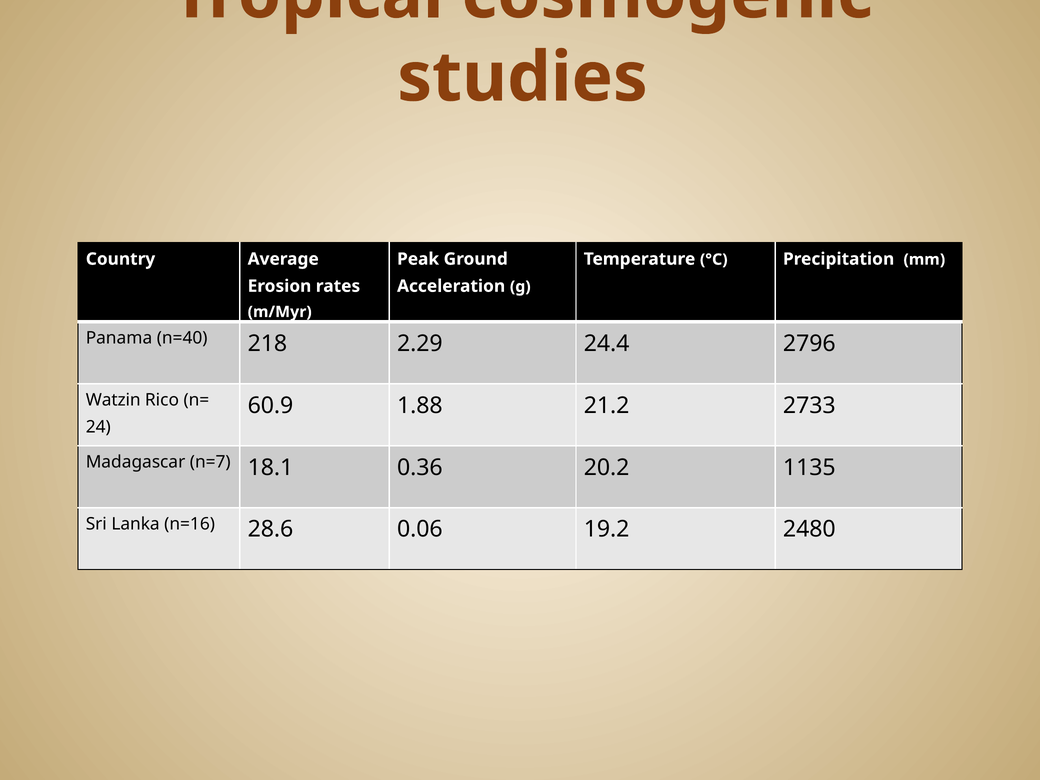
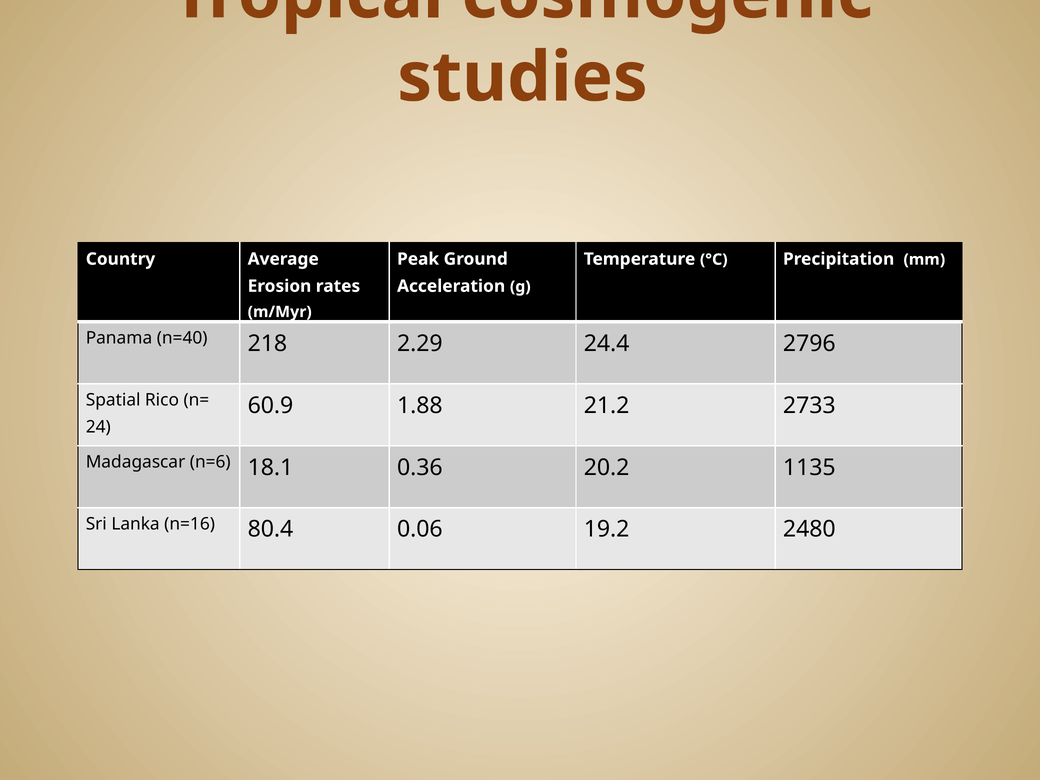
Watzin: Watzin -> Spatial (113, 400)
n=7: n=7 -> n=6 (210, 462)
28.6: 28.6 -> 80.4 (270, 529)
